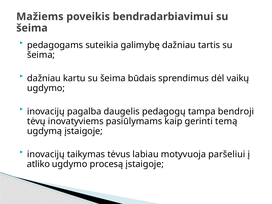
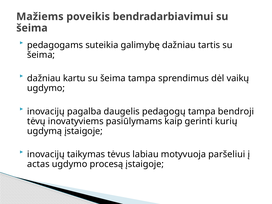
šeima būdais: būdais -> tampa (142, 78)
temą: temą -> kurių (226, 121)
atliko: atliko -> actas (38, 164)
